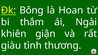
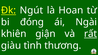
Bông: Bông -> Ngút (31, 10)
thắm: thắm -> đóng (32, 22)
rất underline: none -> present (91, 34)
